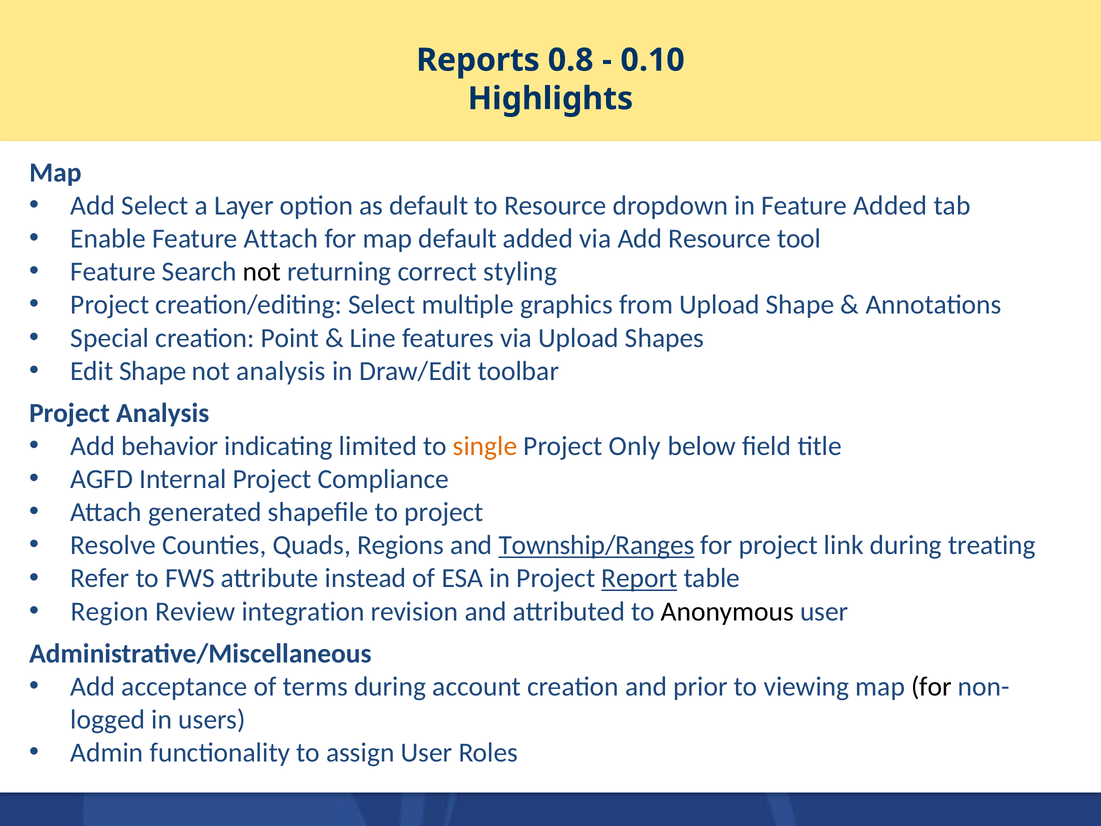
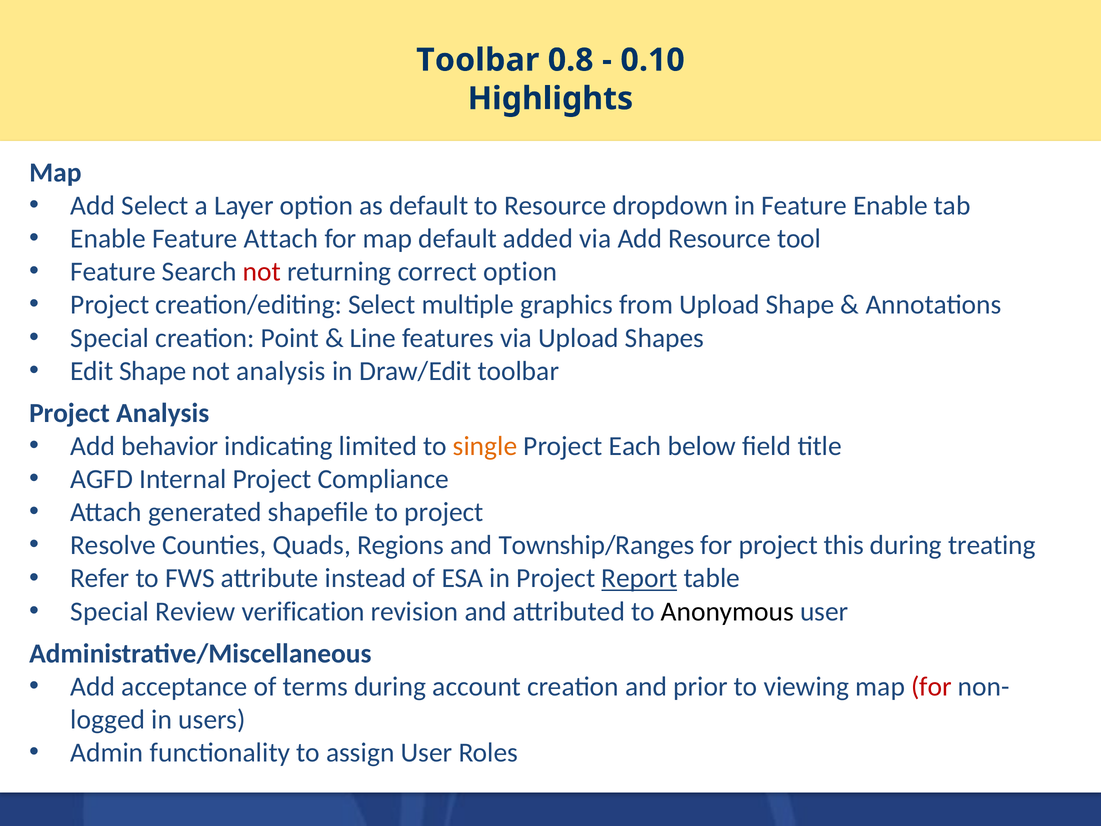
Reports: Reports -> Toolbar (478, 60)
Feature Added: Added -> Enable (890, 206)
not colour: black -> red (262, 272)
correct styling: styling -> option (520, 272)
Only: Only -> Each (635, 446)
Township/Ranges underline: present -> none (596, 545)
link: link -> this (844, 545)
Region: Region -> Special (110, 611)
integration: integration -> verification (303, 611)
for colour: black -> red (931, 686)
